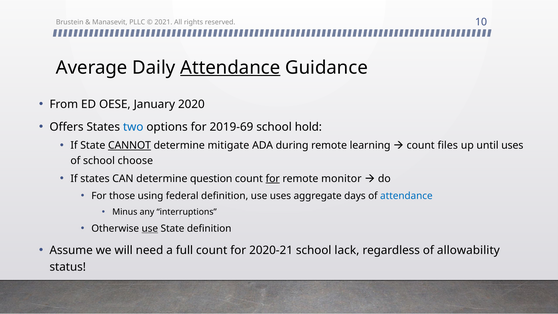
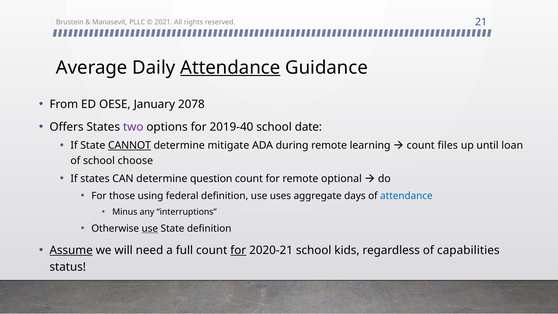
10: 10 -> 21 (481, 22)
2020: 2020 -> 2078 (191, 104)
two colour: blue -> purple (133, 127)
2019-69: 2019-69 -> 2019-40 (231, 127)
hold: hold -> date (308, 127)
until uses: uses -> loan (512, 145)
for underline: present -> none (273, 178)
monitor: monitor -> optional (341, 178)
Assume underline: none -> present (71, 250)
for underline: none -> present (238, 250)
lack: lack -> kids (347, 250)
allowability: allowability -> capabilities (468, 250)
